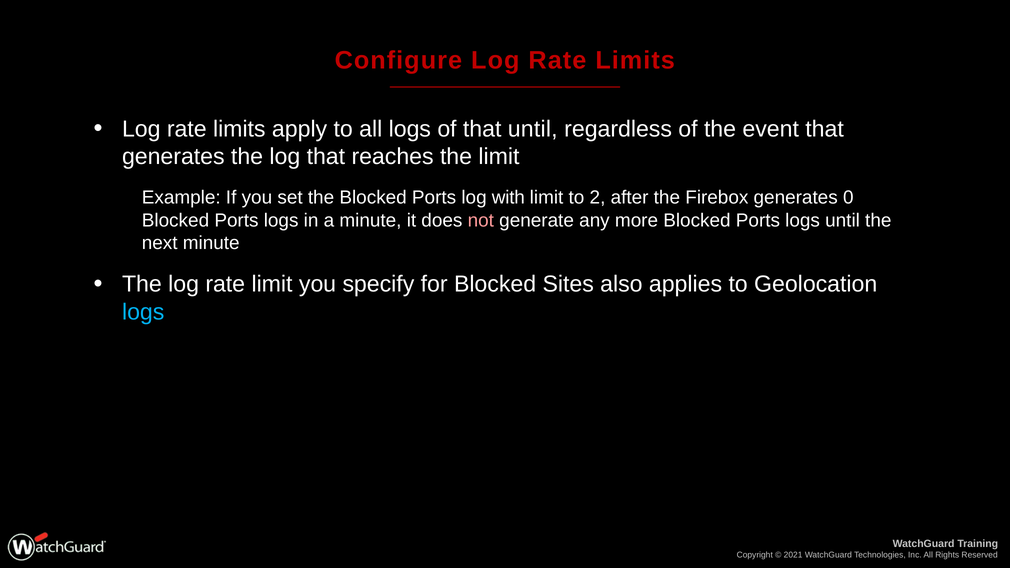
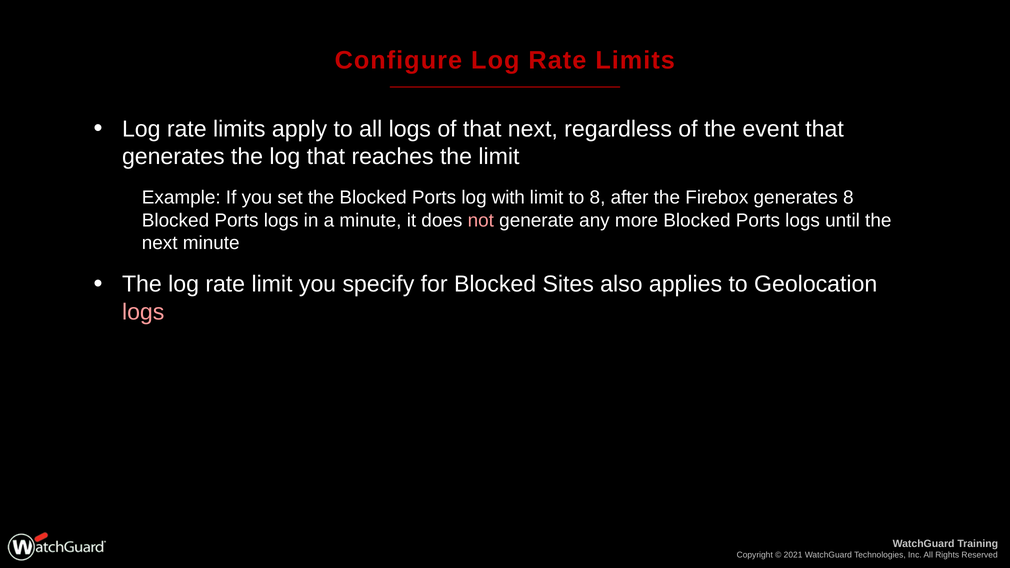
that until: until -> next (533, 129)
to 2: 2 -> 8 (598, 198)
generates 0: 0 -> 8 (848, 198)
logs colour: light blue -> pink (143, 312)
